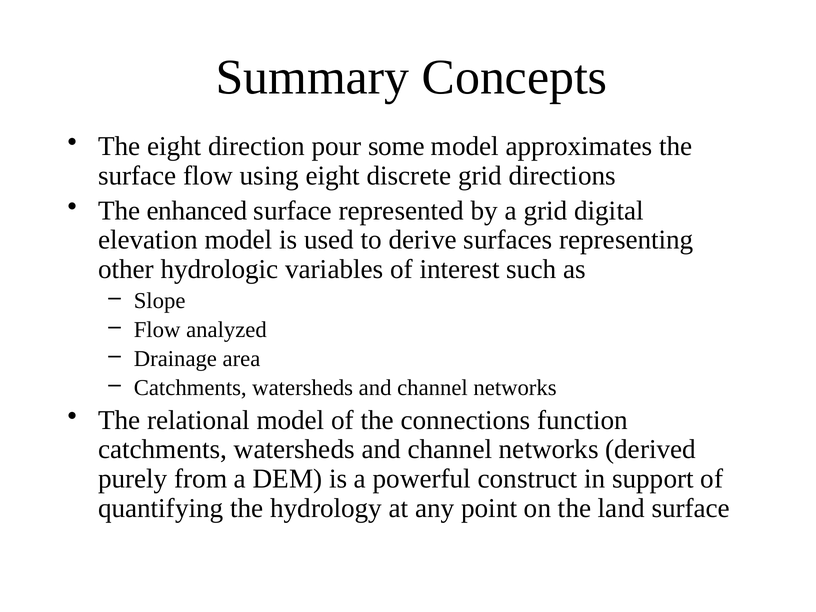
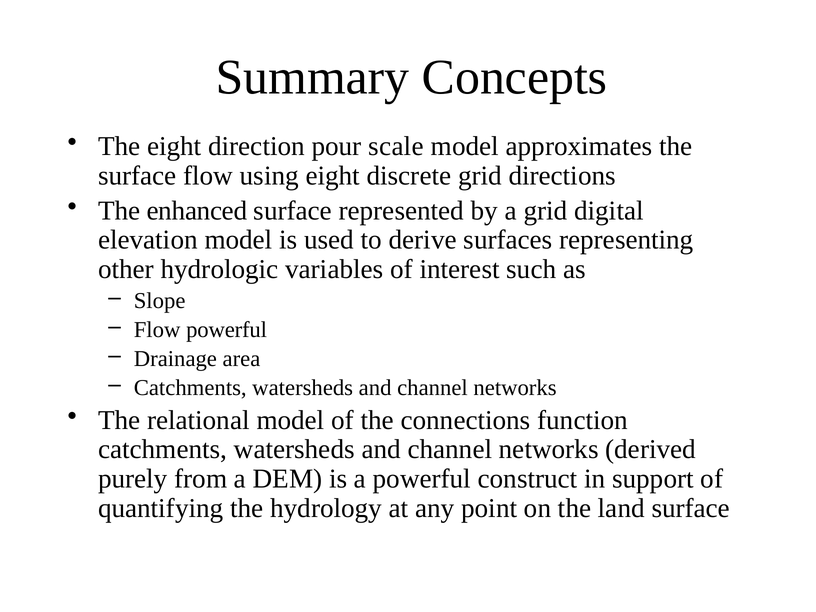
some: some -> scale (396, 146)
Flow analyzed: analyzed -> powerful (227, 330)
